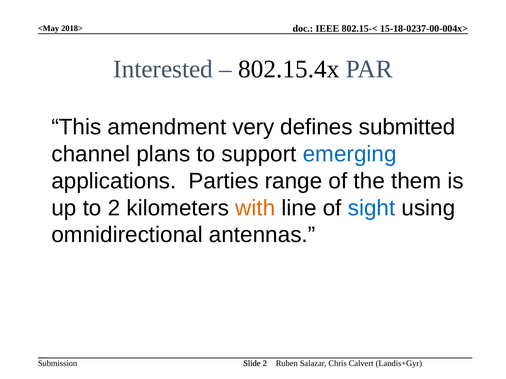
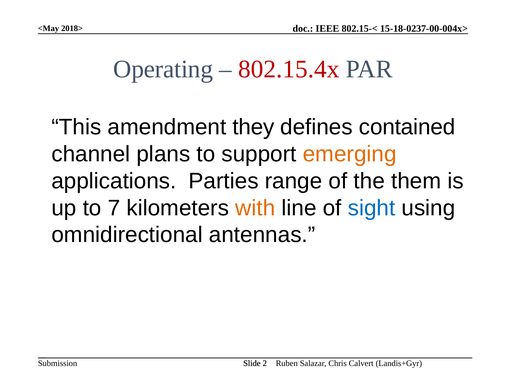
Interested: Interested -> Operating (163, 69)
802.15.4x colour: black -> red (289, 69)
very: very -> they (253, 127)
submitted: submitted -> contained (407, 127)
emerging colour: blue -> orange (350, 154)
to 2: 2 -> 7 (114, 208)
